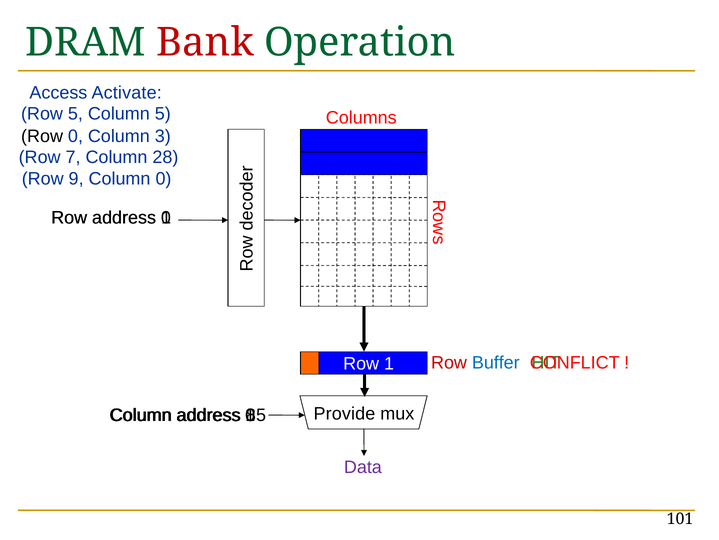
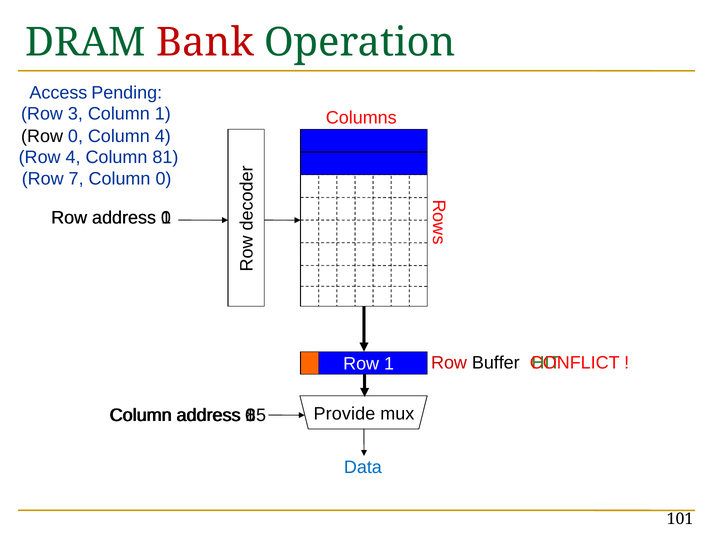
Activate: Activate -> Pending (127, 93)
Row 5: 5 -> 3 (75, 113)
Column 5: 5 -> 1 (163, 113)
Column 3: 3 -> 4 (163, 136)
Row 7: 7 -> 4 (73, 157)
28: 28 -> 81 (165, 157)
9: 9 -> 7 (76, 178)
Buffer colour: blue -> black (496, 362)
Data colour: purple -> blue (363, 466)
